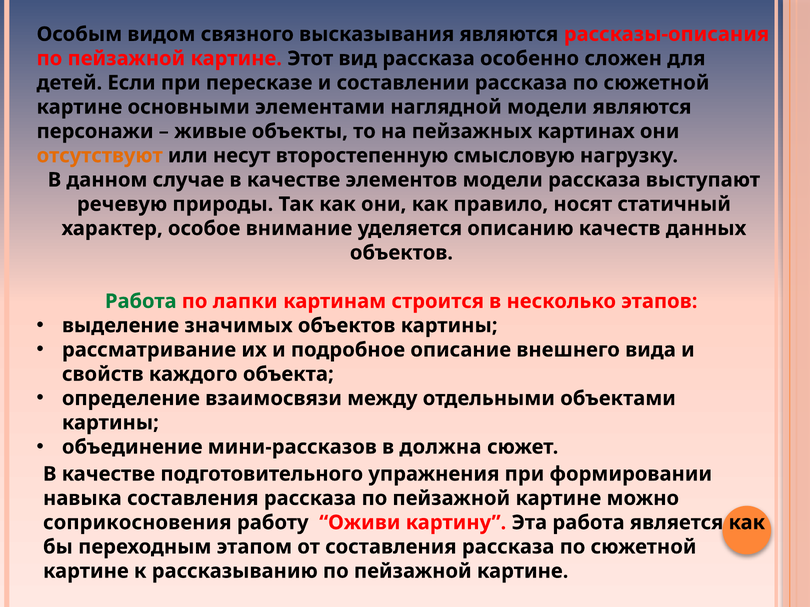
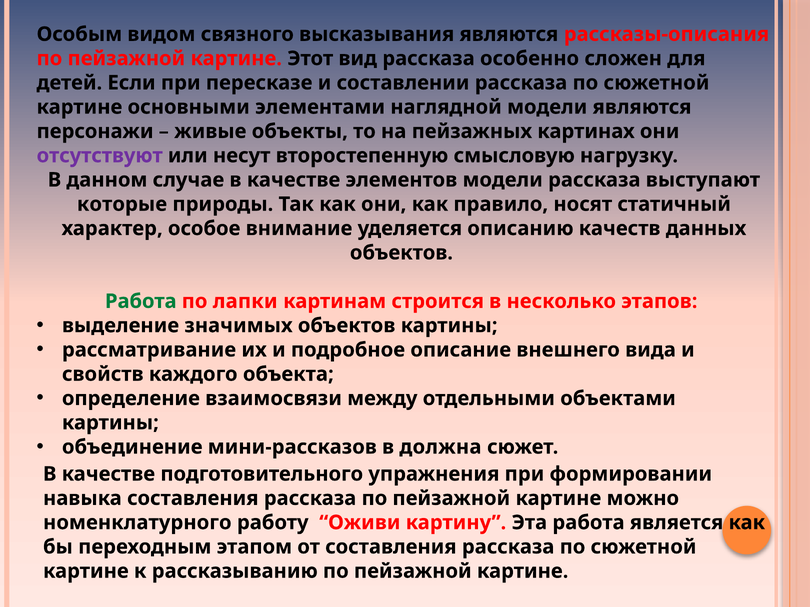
отсутствуют colour: orange -> purple (100, 156)
речевую: речевую -> которые (122, 204)
соприкосновения: соприкосновения -> номенклатурного (137, 523)
